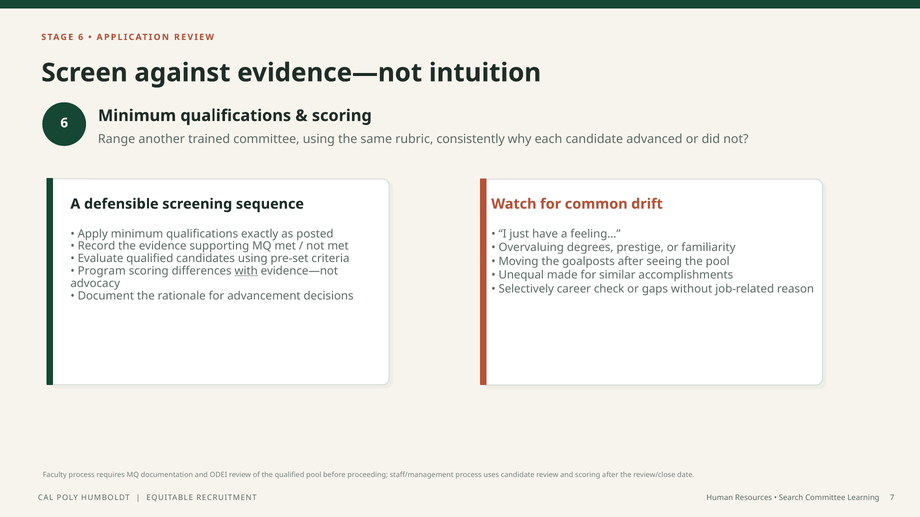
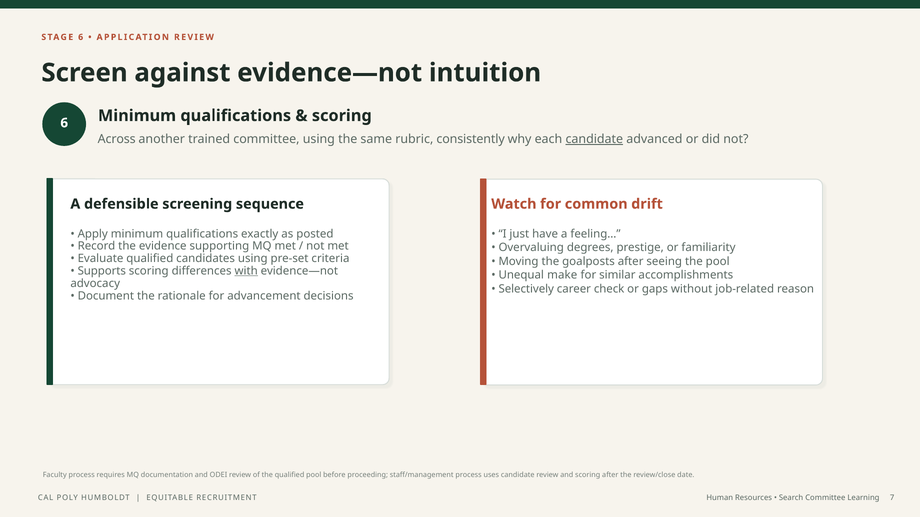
Range: Range -> Across (117, 139)
candidate underline: none -> present (594, 139)
Program: Program -> Supports (102, 271)
made: made -> make (562, 275)
